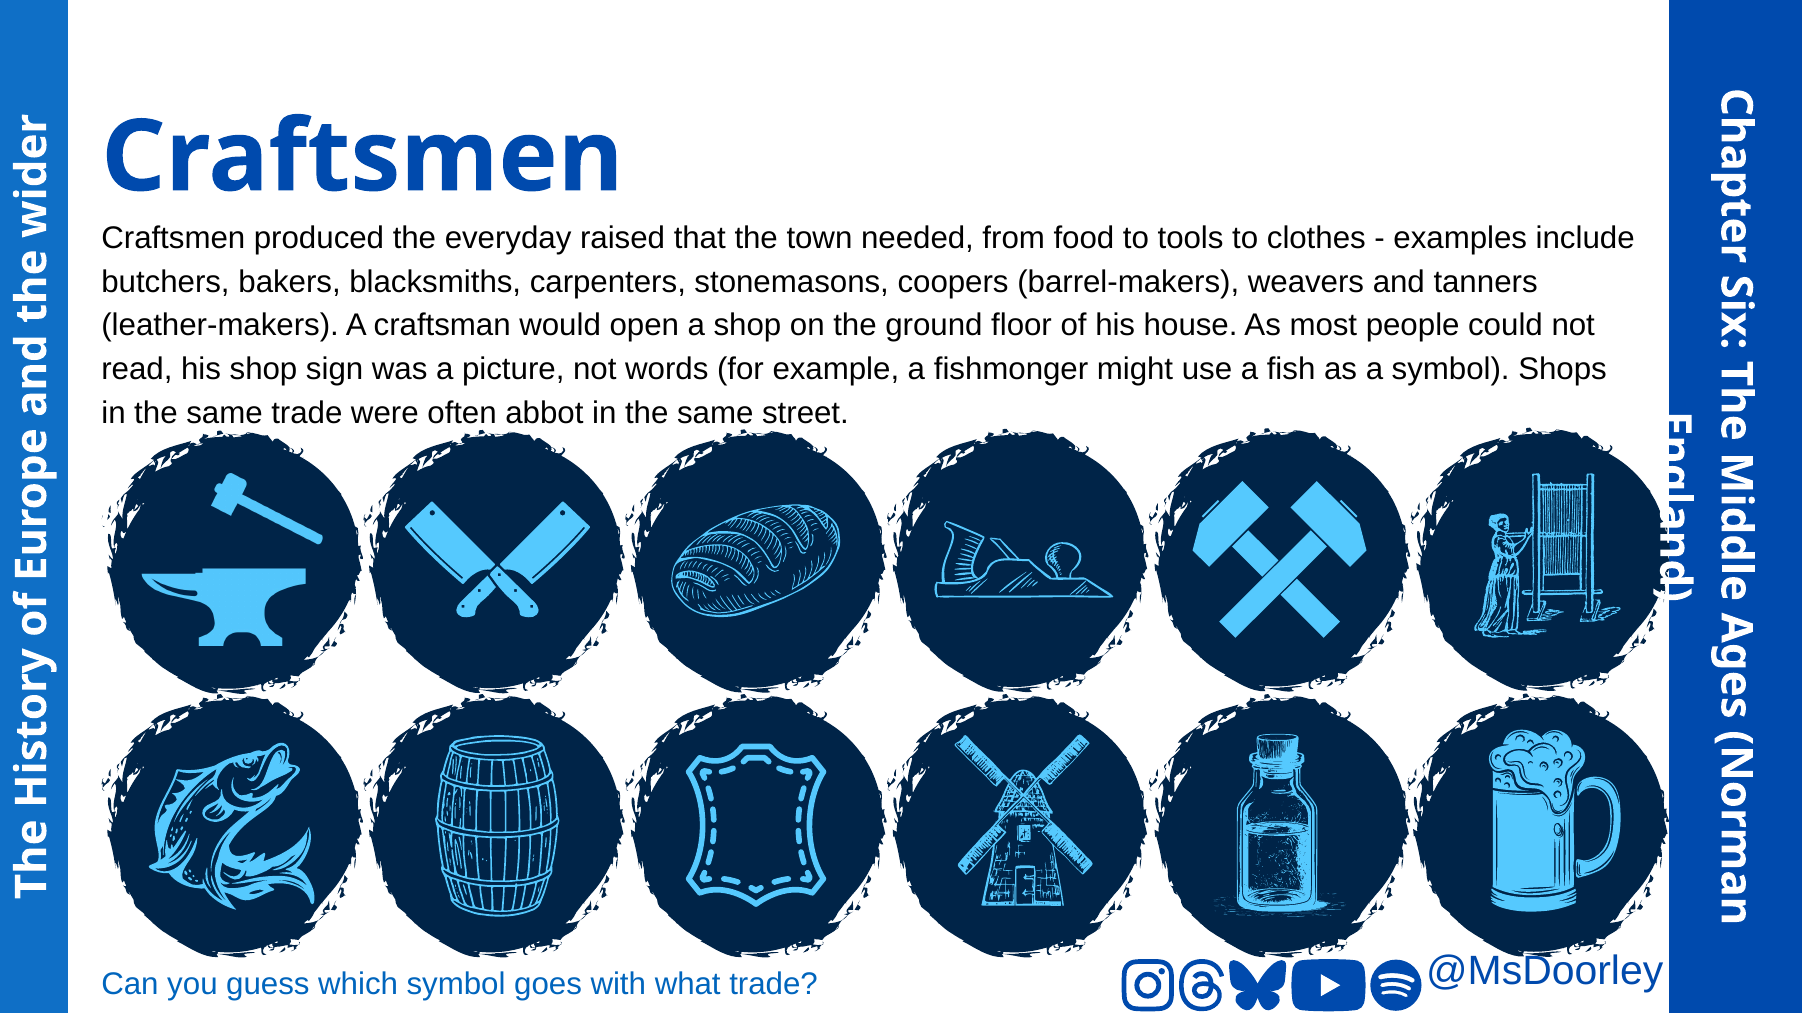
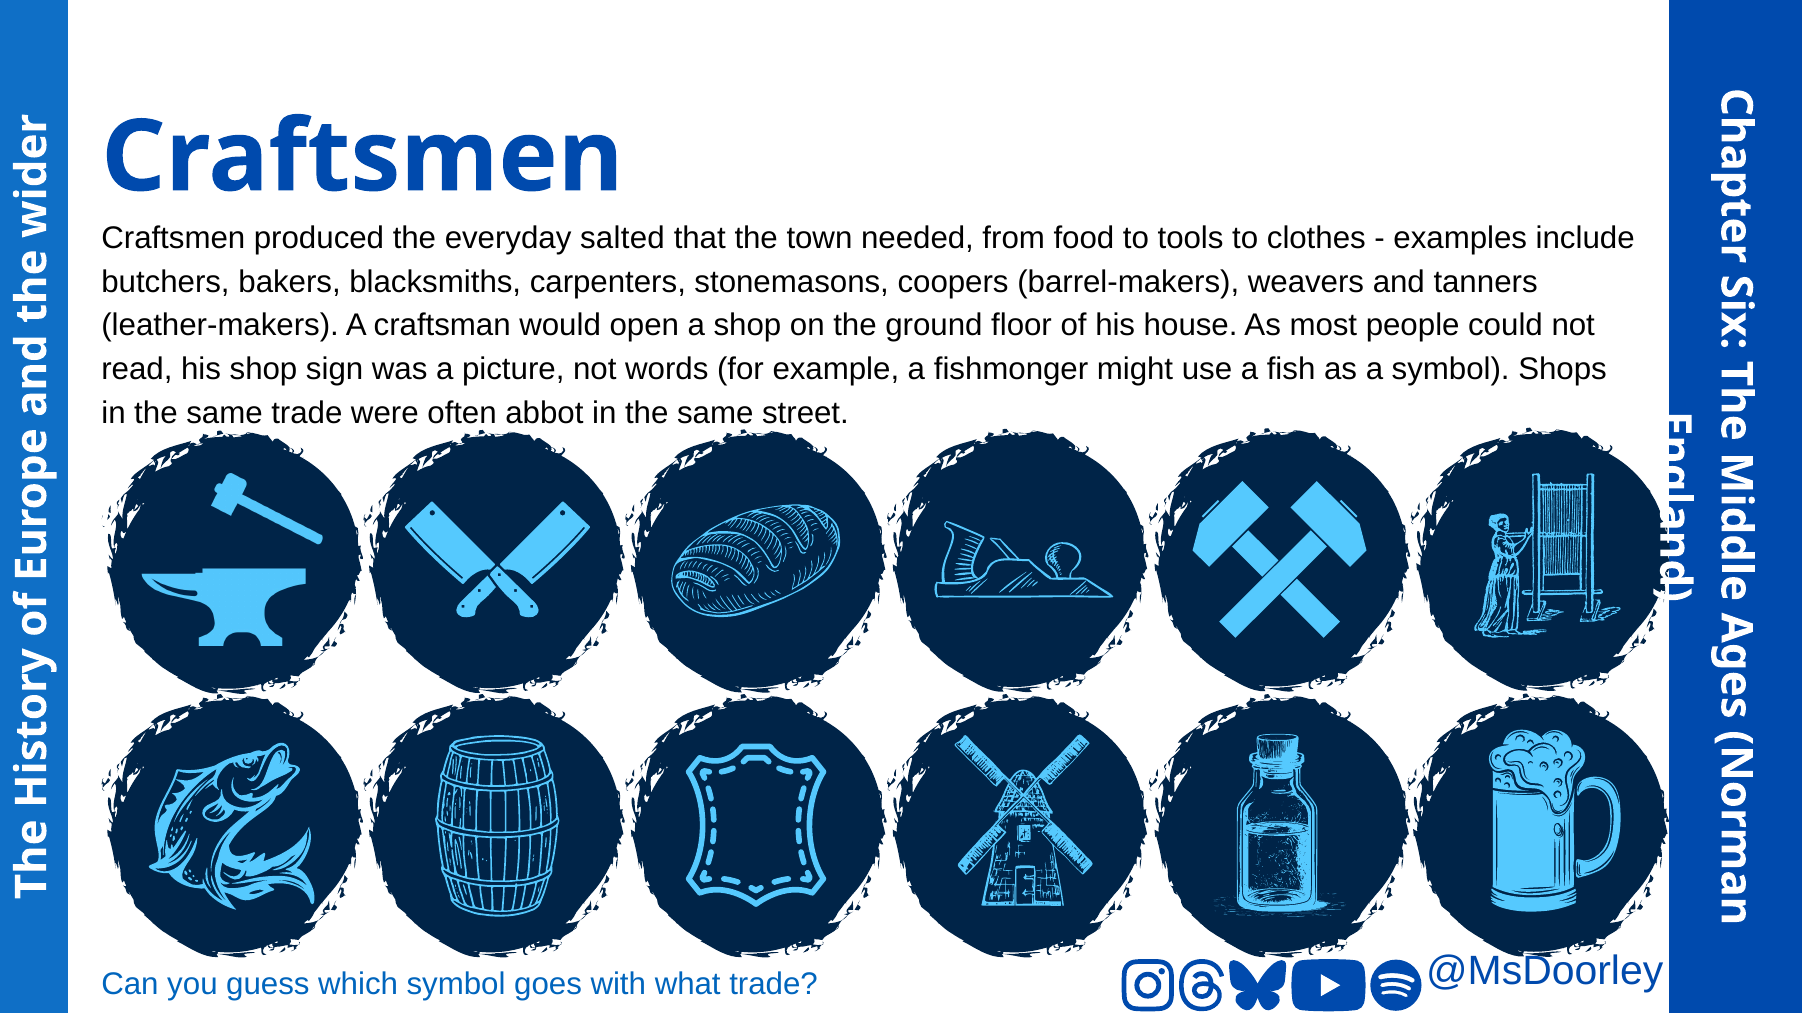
raised: raised -> salted (622, 238)
